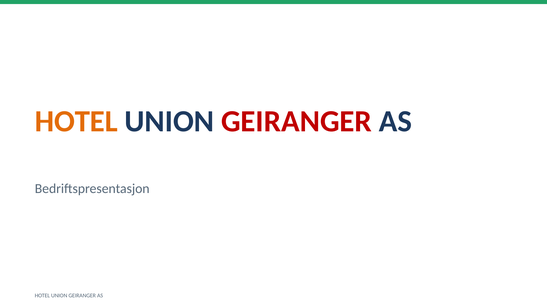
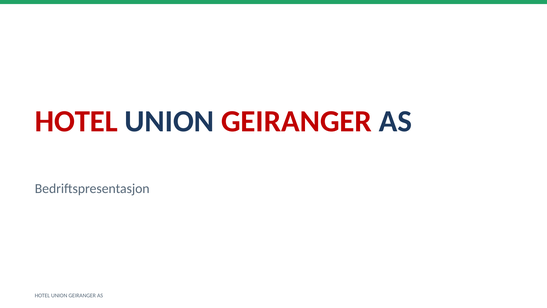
HOTEL colour: orange -> red (76, 121)
